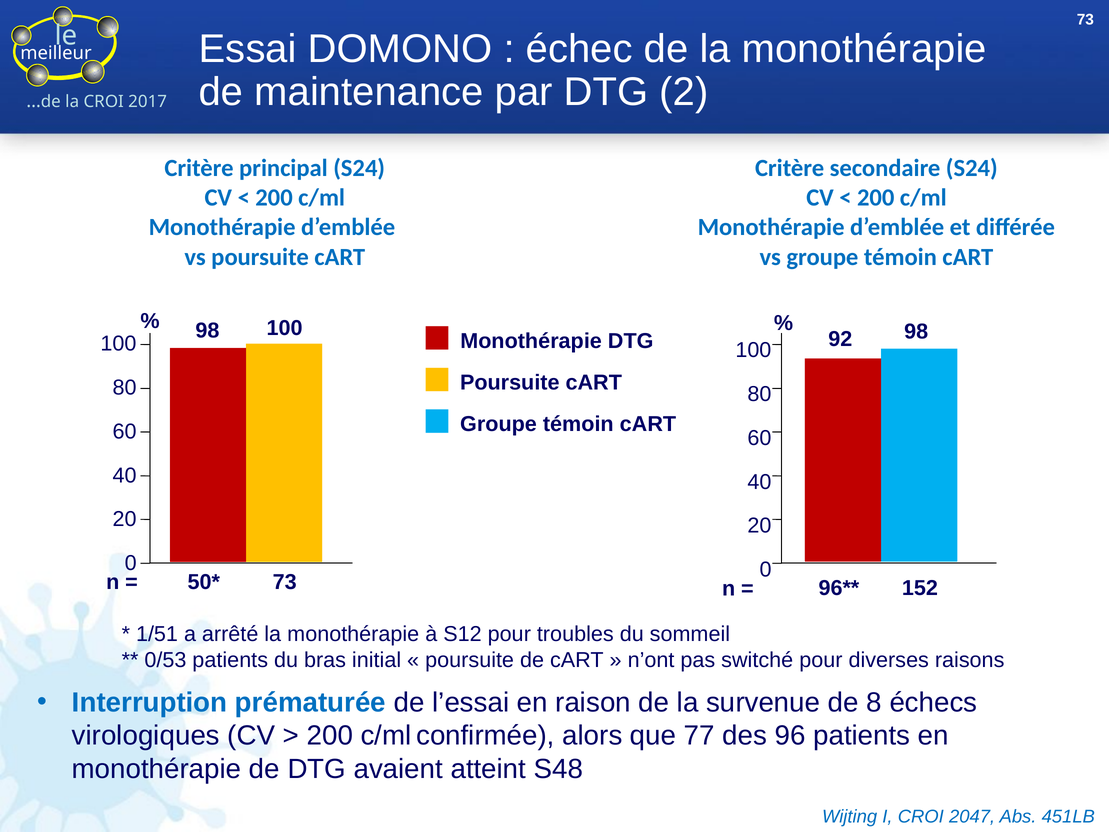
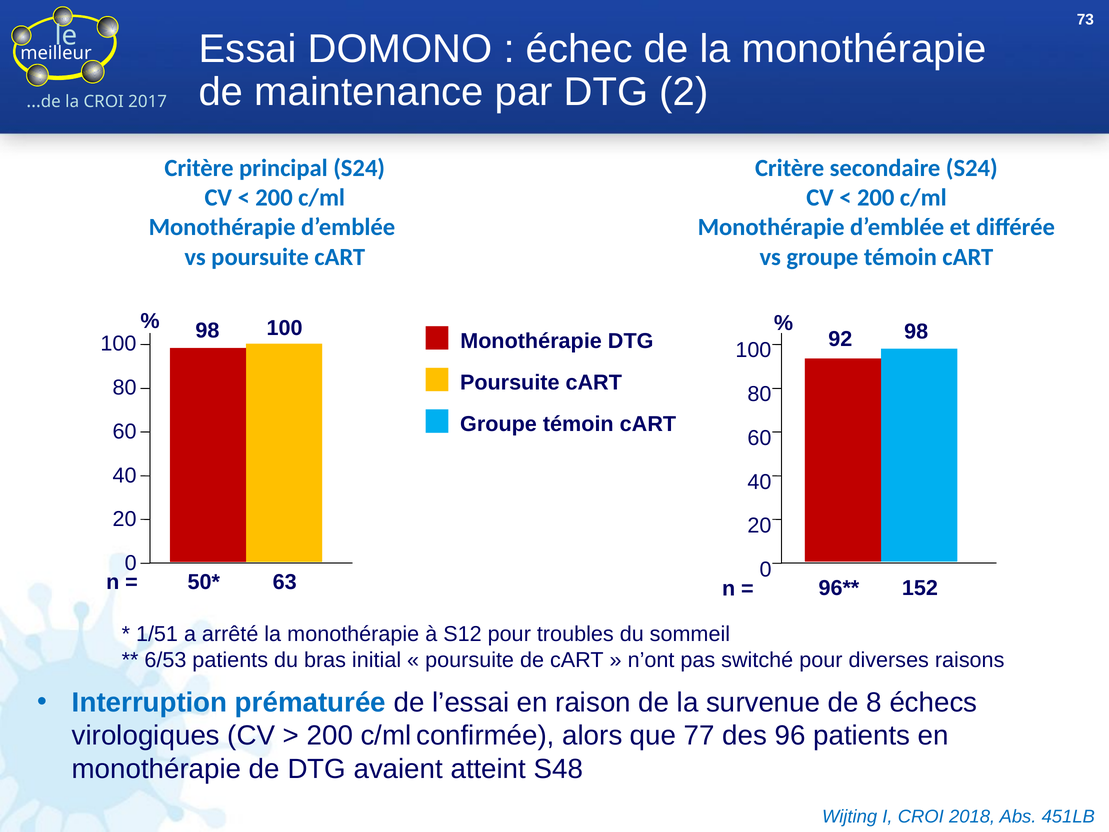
73: 73 -> 63 (285, 582)
0/53: 0/53 -> 6/53 (165, 660)
2047: 2047 -> 2018 (972, 816)
